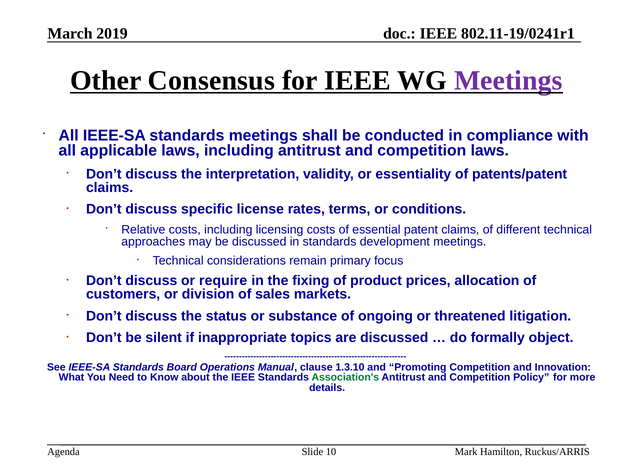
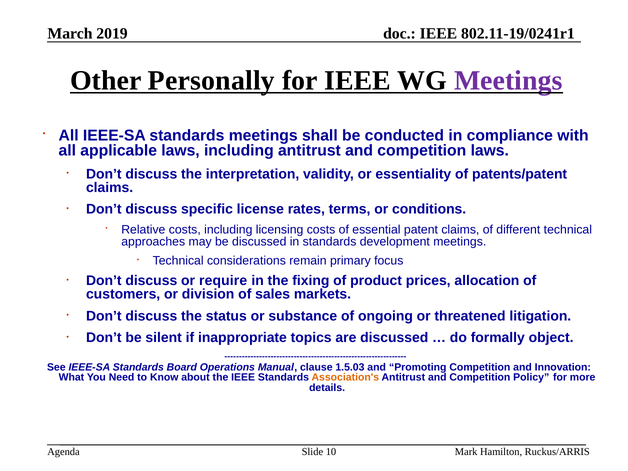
Consensus: Consensus -> Personally (211, 80)
1.3.10: 1.3.10 -> 1.5.03 (350, 367)
Association's colour: green -> orange (345, 378)
